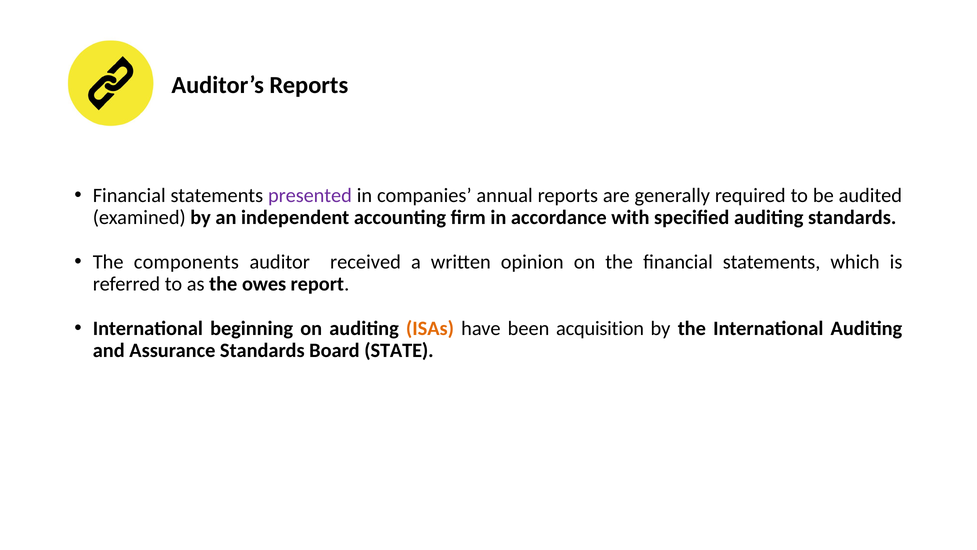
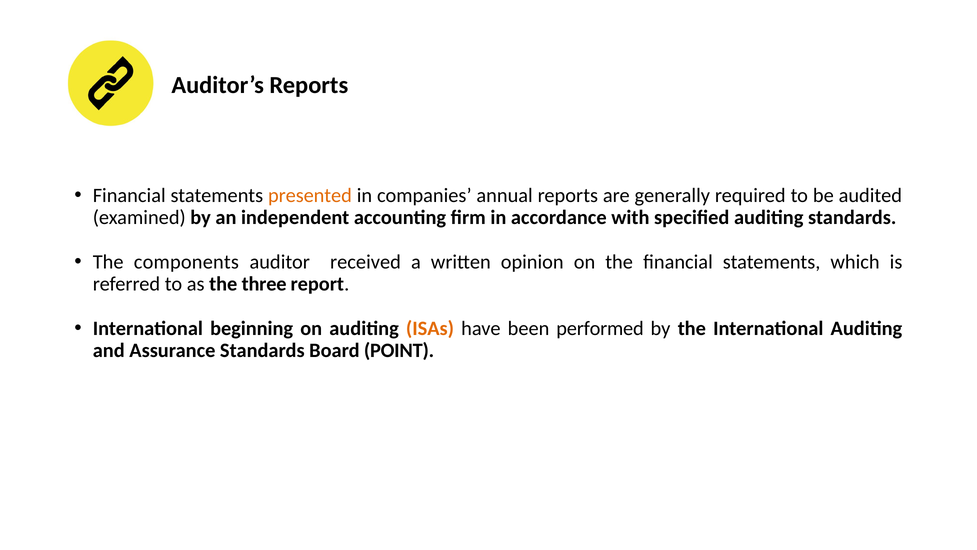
presented colour: purple -> orange (310, 195)
owes: owes -> three (264, 284)
acquisition: acquisition -> performed (600, 328)
STATE: STATE -> POINT (399, 350)
